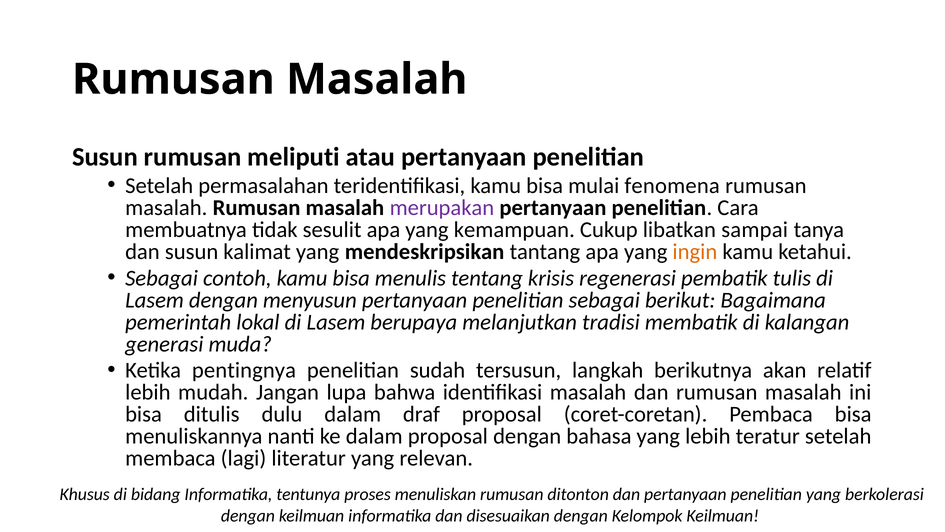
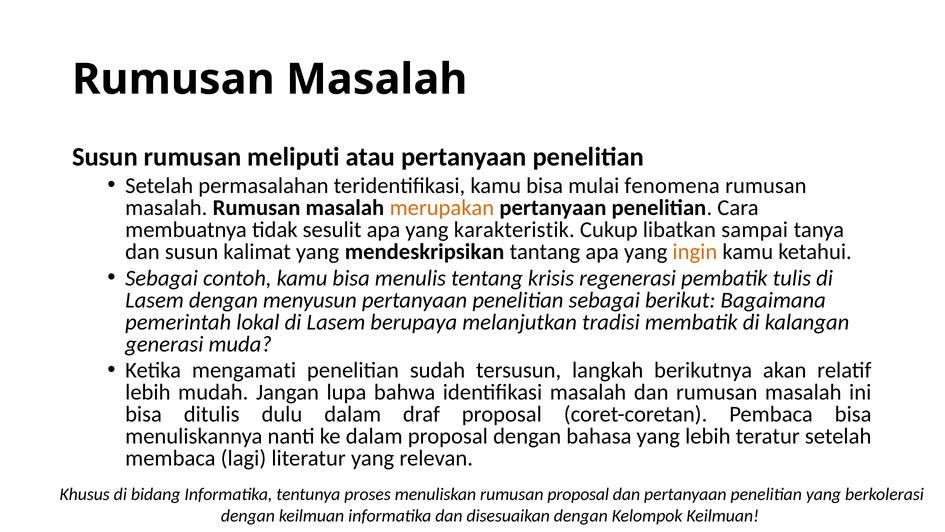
merupakan colour: purple -> orange (442, 207)
kemampuan: kemampuan -> karakteristik (514, 229)
pentingnya: pentingnya -> mengamati (244, 370)
rumusan ditonton: ditonton -> proposal (578, 494)
